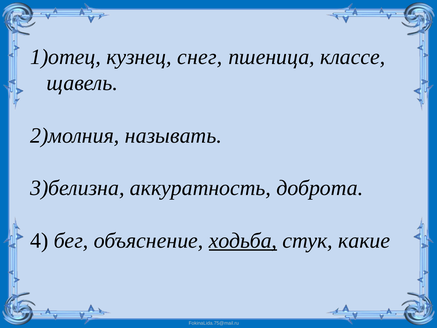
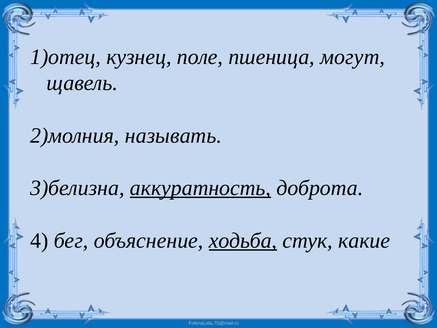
снег: снег -> поле (200, 57)
классе: классе -> могут (353, 57)
аккуратность underline: none -> present (200, 188)
